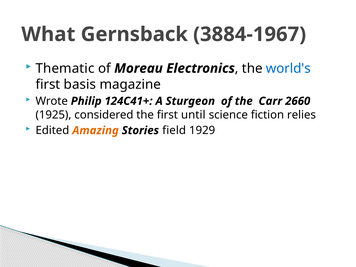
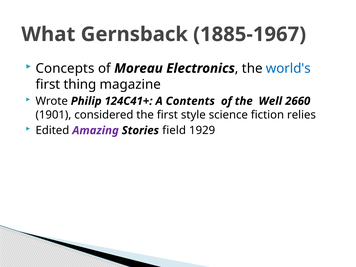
3884-1967: 3884-1967 -> 1885-1967 (250, 34)
Thematic: Thematic -> Concepts (65, 68)
basis: basis -> thing (80, 84)
Sturgeon: Sturgeon -> Contents (190, 101)
Carr: Carr -> Well (270, 101)
1925: 1925 -> 1901 (53, 115)
until: until -> style (193, 115)
Amazing colour: orange -> purple (96, 130)
